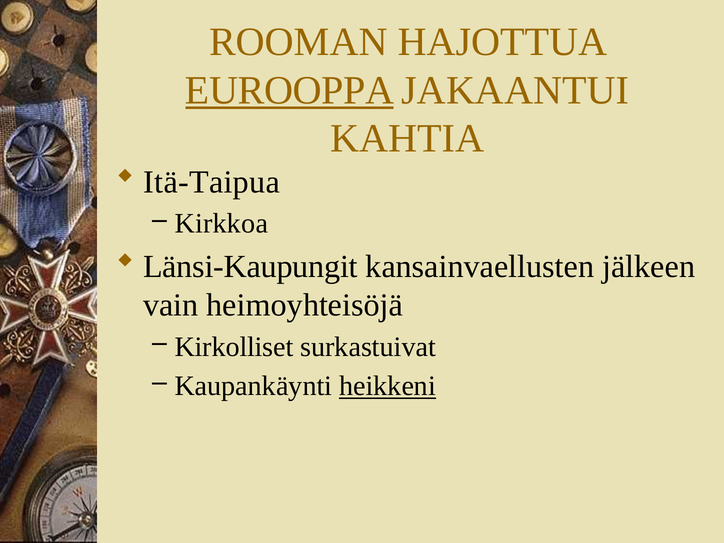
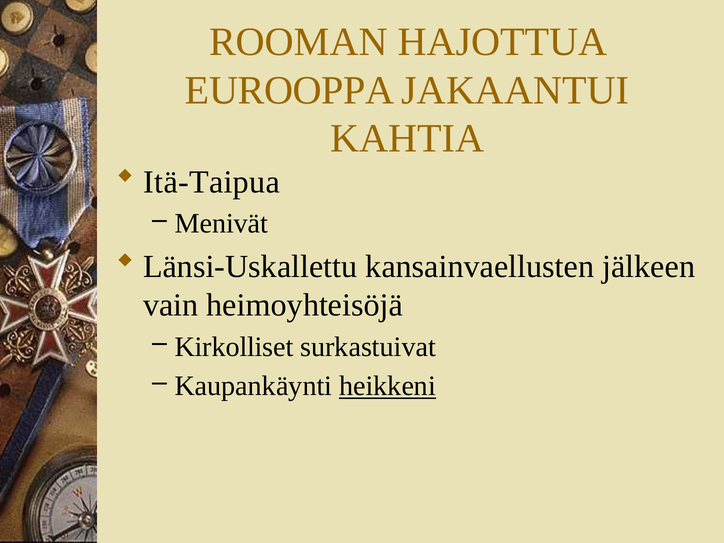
EUROOPPA underline: present -> none (290, 90)
Kirkkoa: Kirkkoa -> Menivät (221, 224)
Länsi-Kaupungit: Länsi-Kaupungit -> Länsi-Uskallettu (250, 267)
